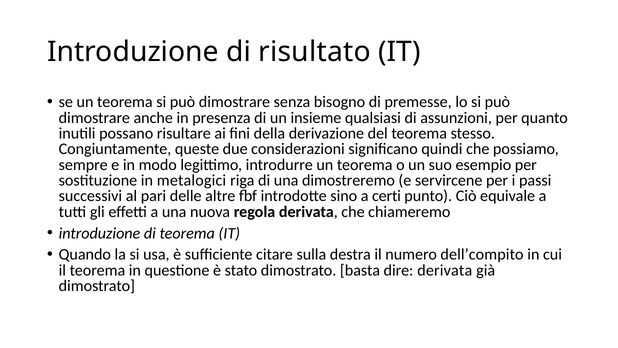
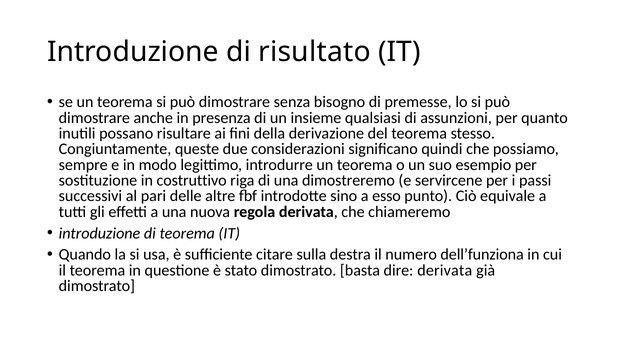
metalogici: metalogici -> costruttivo (192, 180)
certi: certi -> esso (386, 196)
dell’compito: dell’compito -> dell’funziona (482, 254)
